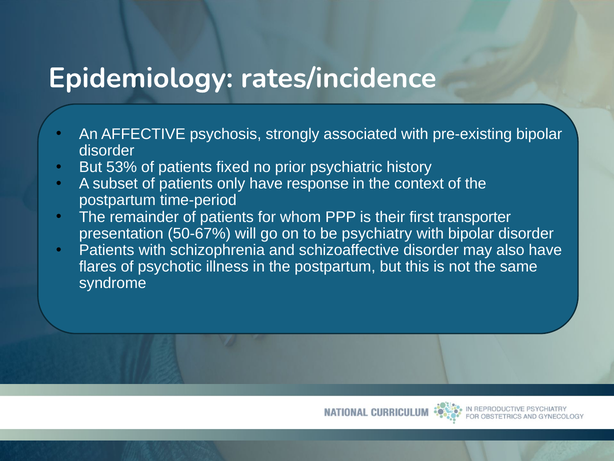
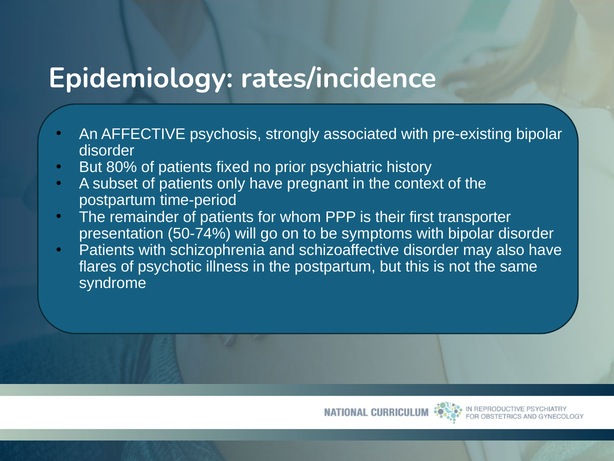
53%: 53% -> 80% (122, 167)
response: response -> pregnant (318, 184)
50-67%: 50-67% -> 50-74% (199, 233)
psychiatry: psychiatry -> symptoms (377, 233)
